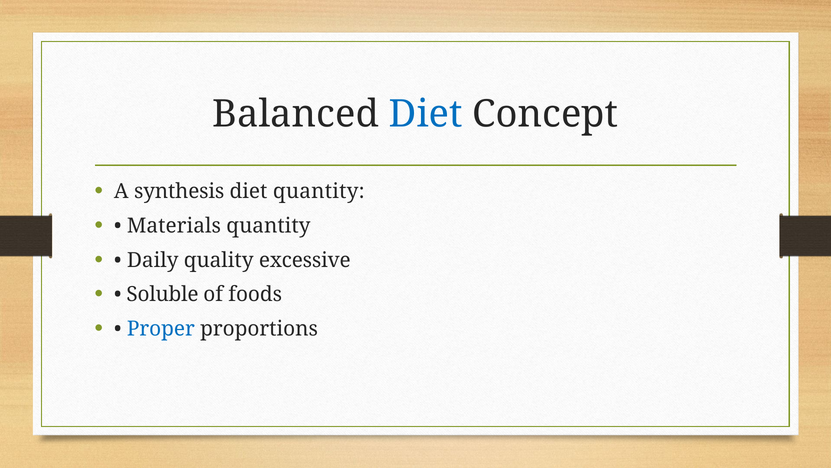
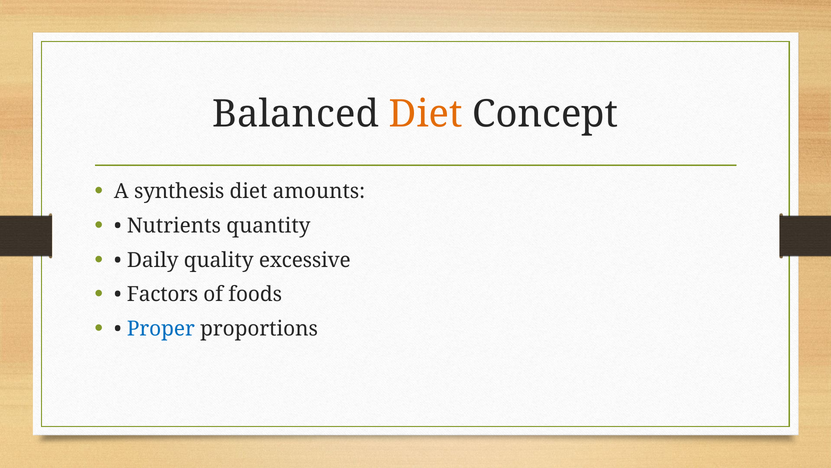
Diet colour: blue -> orange (426, 114)
diet quantity: quantity -> amounts (319, 191)
Materials: Materials -> Nutrients (174, 226)
Soluble: Soluble -> Factors (163, 294)
